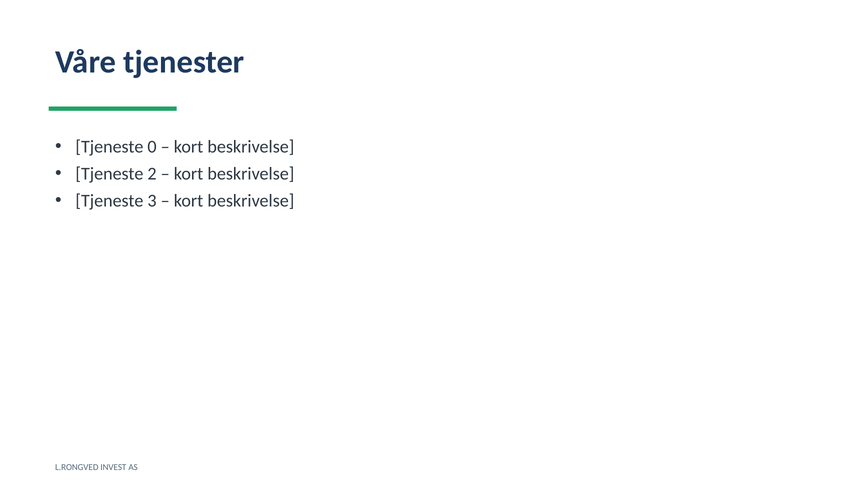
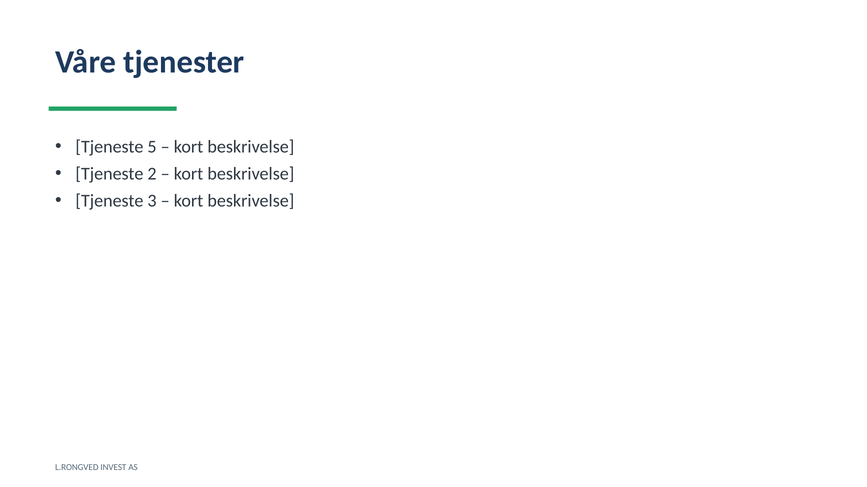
0: 0 -> 5 (152, 147)
